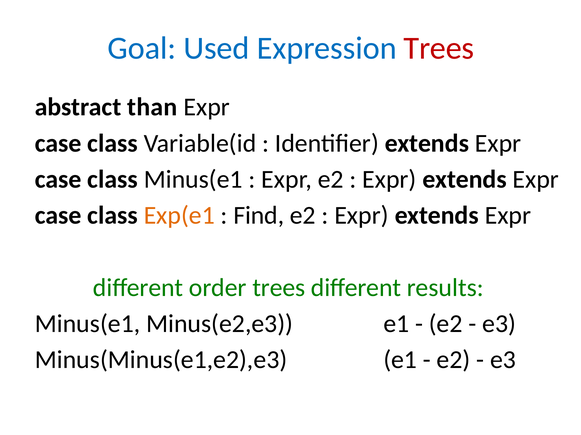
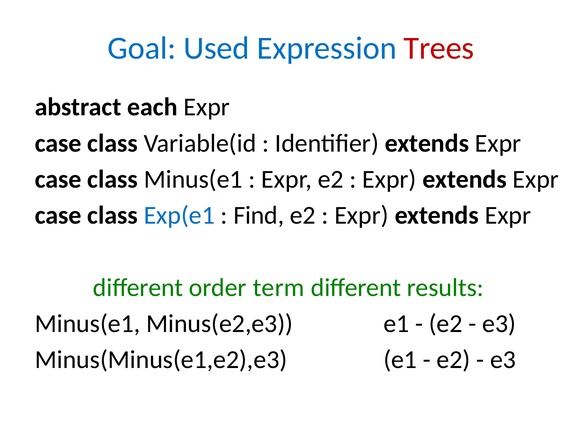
than: than -> each (152, 107)
Exp(e1 colour: orange -> blue (179, 216)
order trees: trees -> term (279, 288)
